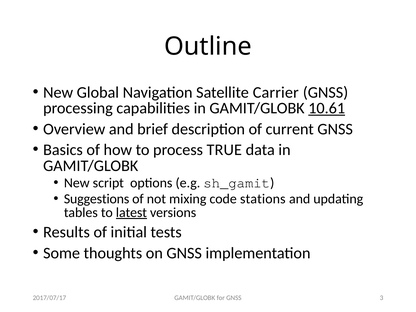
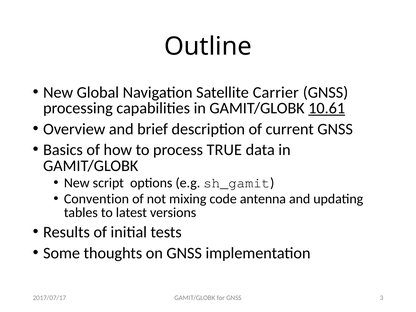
Suggestions: Suggestions -> Convention (96, 199)
stations: stations -> antenna (263, 199)
latest underline: present -> none (131, 213)
